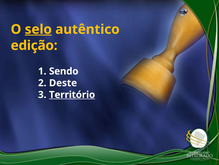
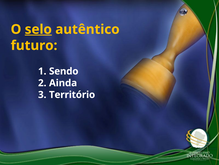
edição: edição -> futuro (34, 45)
Deste: Deste -> Ainda (63, 83)
Território underline: present -> none (72, 94)
